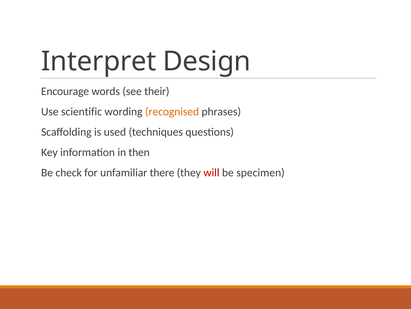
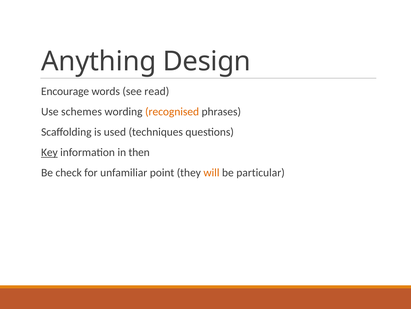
Interpret: Interpret -> Anything (99, 61)
their: their -> read (157, 91)
scientific: scientific -> schemes (82, 111)
Key underline: none -> present (49, 152)
there: there -> point (162, 172)
will colour: red -> orange (211, 172)
specimen: specimen -> particular (261, 172)
